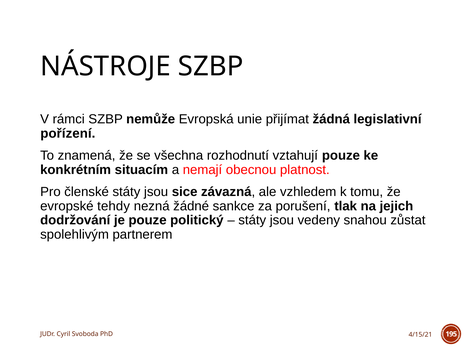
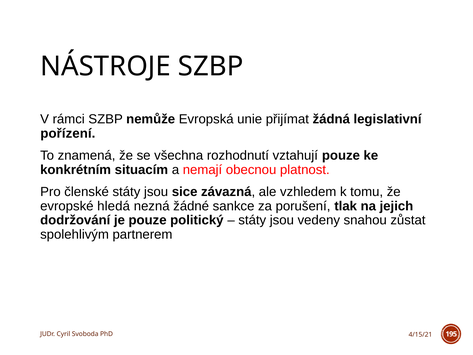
tehdy: tehdy -> hledá (114, 206)
